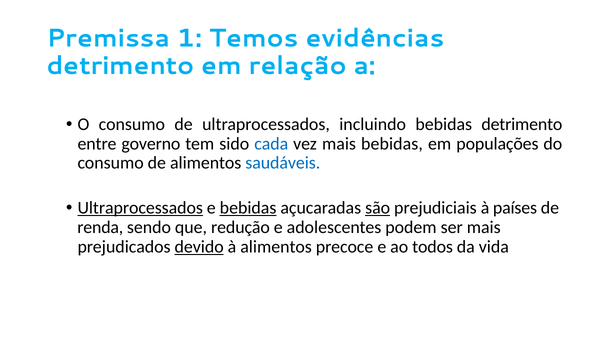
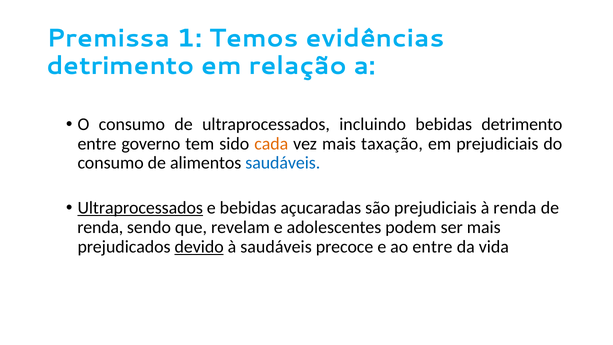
cada colour: blue -> orange (271, 144)
mais bebidas: bebidas -> taxação (392, 144)
em populações: populações -> prejudiciais (497, 144)
bebidas underline: present -> none (248, 208)
são underline: present -> none (378, 208)
à países: países -> renda (515, 208)
redução: redução -> revelam (240, 227)
à alimentos: alimentos -> saudáveis (276, 247)
ao todos: todos -> entre (432, 247)
